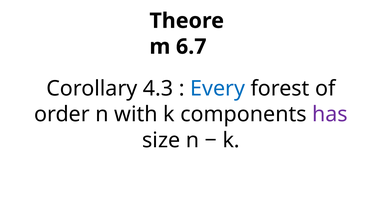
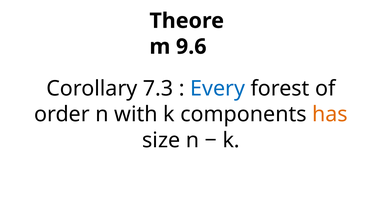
6.7: 6.7 -> 9.6 (191, 47)
4.3: 4.3 -> 7.3 (158, 89)
has colour: purple -> orange (330, 114)
